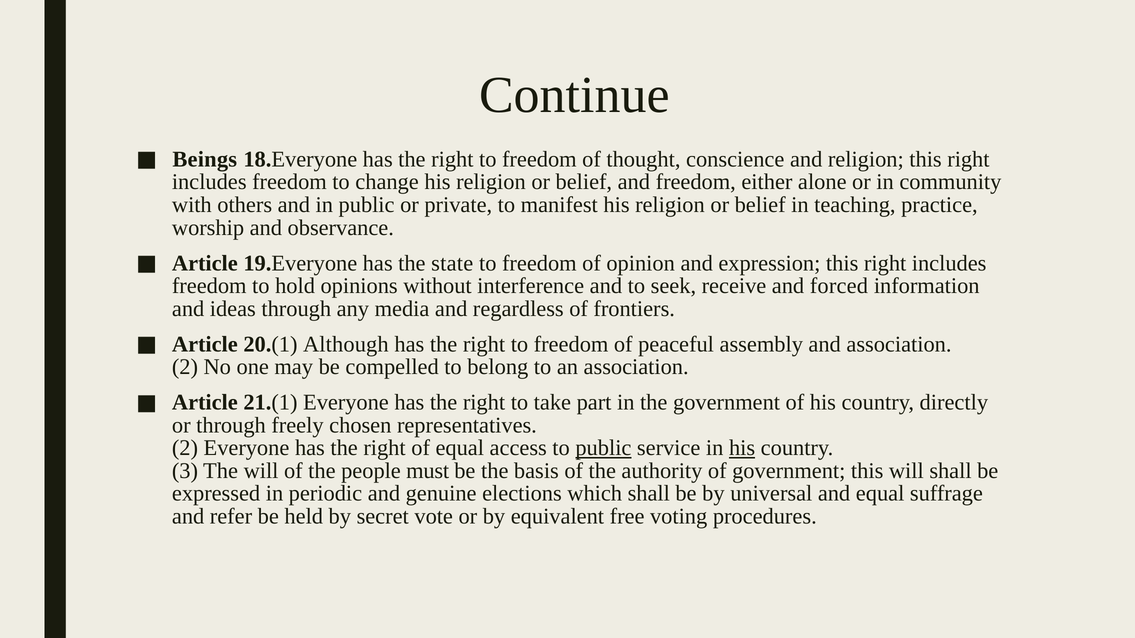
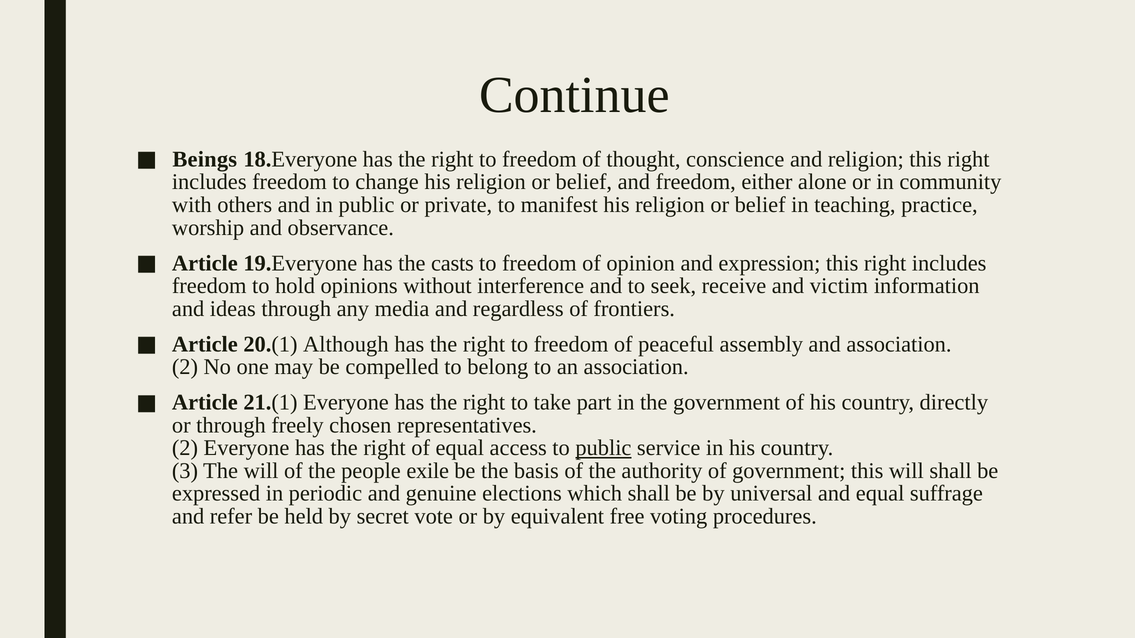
state: state -> casts (452, 263)
forced: forced -> victim (839, 286)
his underline: present -> none (742, 448)
must: must -> exile (428, 471)
